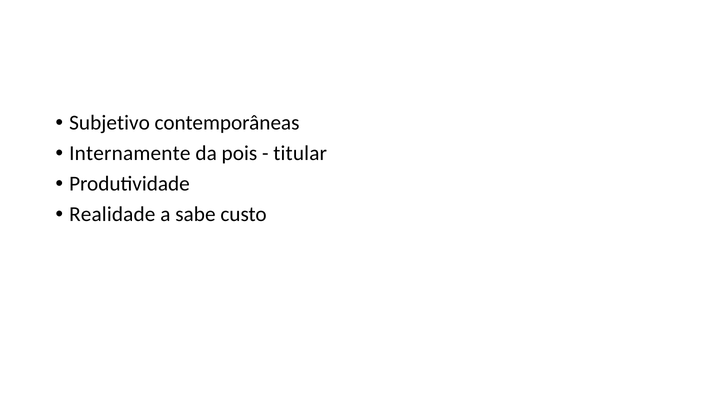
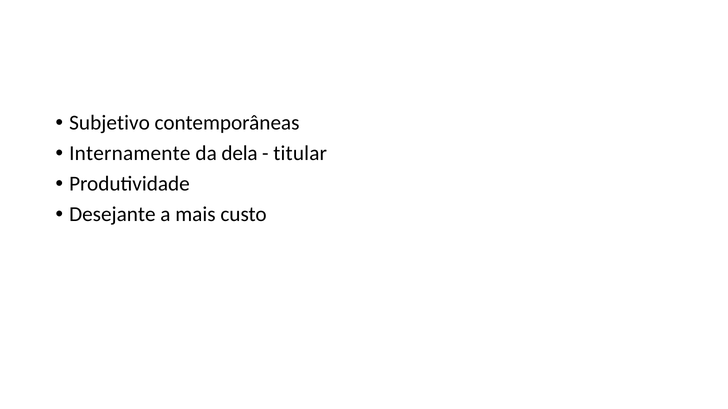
pois: pois -> dela (240, 154)
Realidade: Realidade -> Desejante (112, 215)
sabe: sabe -> mais (195, 215)
